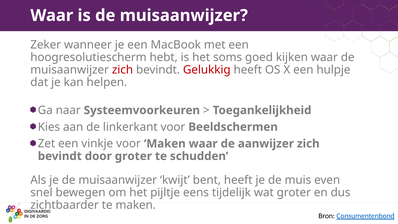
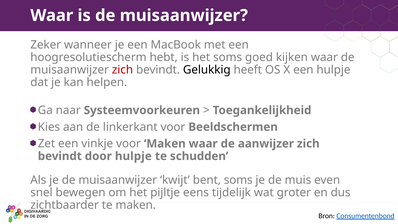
Gelukkig colour: red -> black (207, 70)
door groter: groter -> hulpje (133, 156)
bent heeft: heeft -> soms (238, 180)
